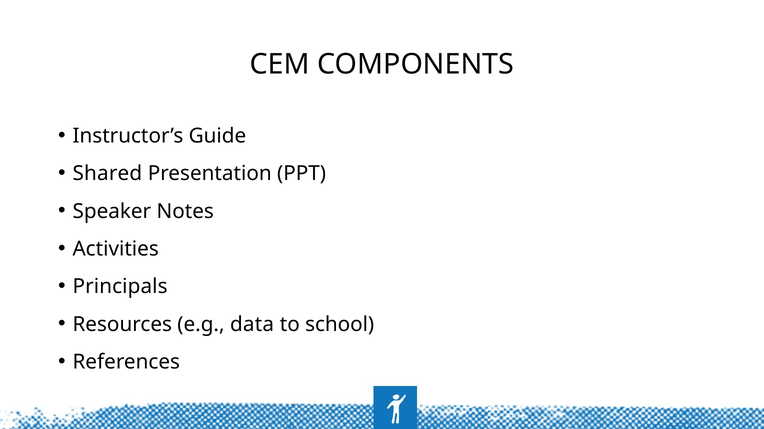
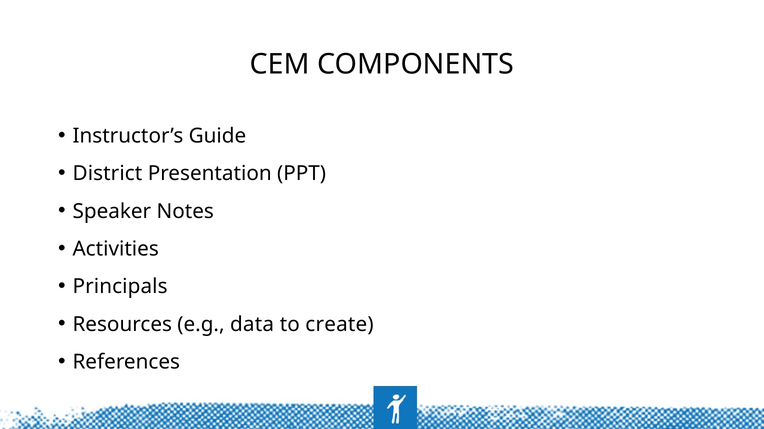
Shared: Shared -> District (107, 174)
school: school -> create (340, 325)
